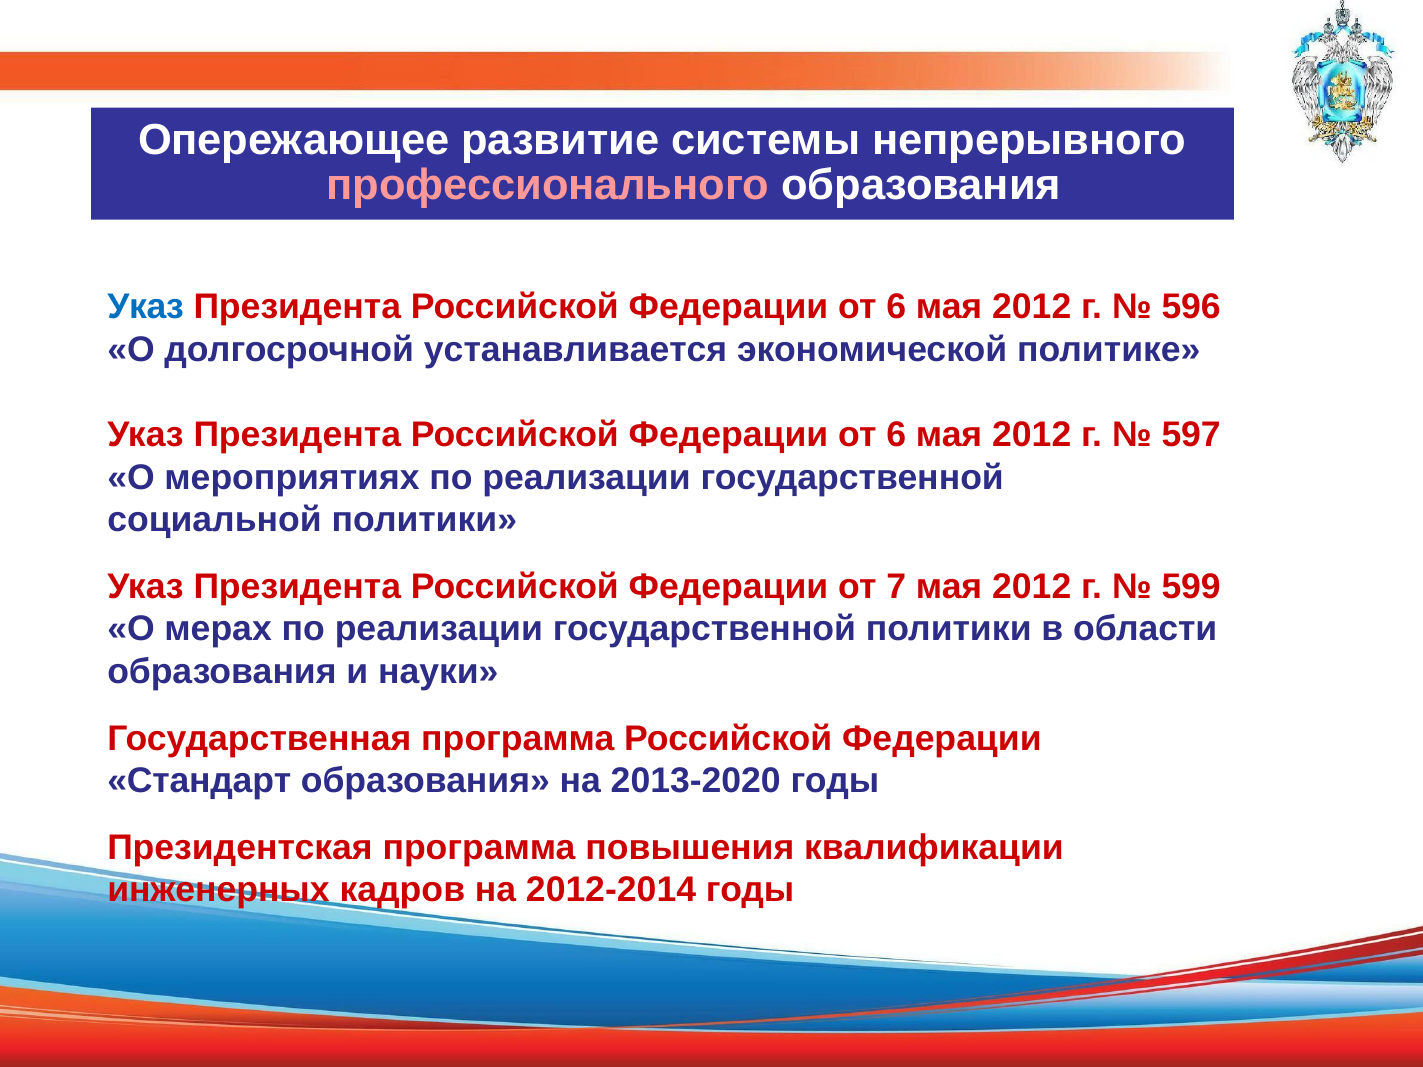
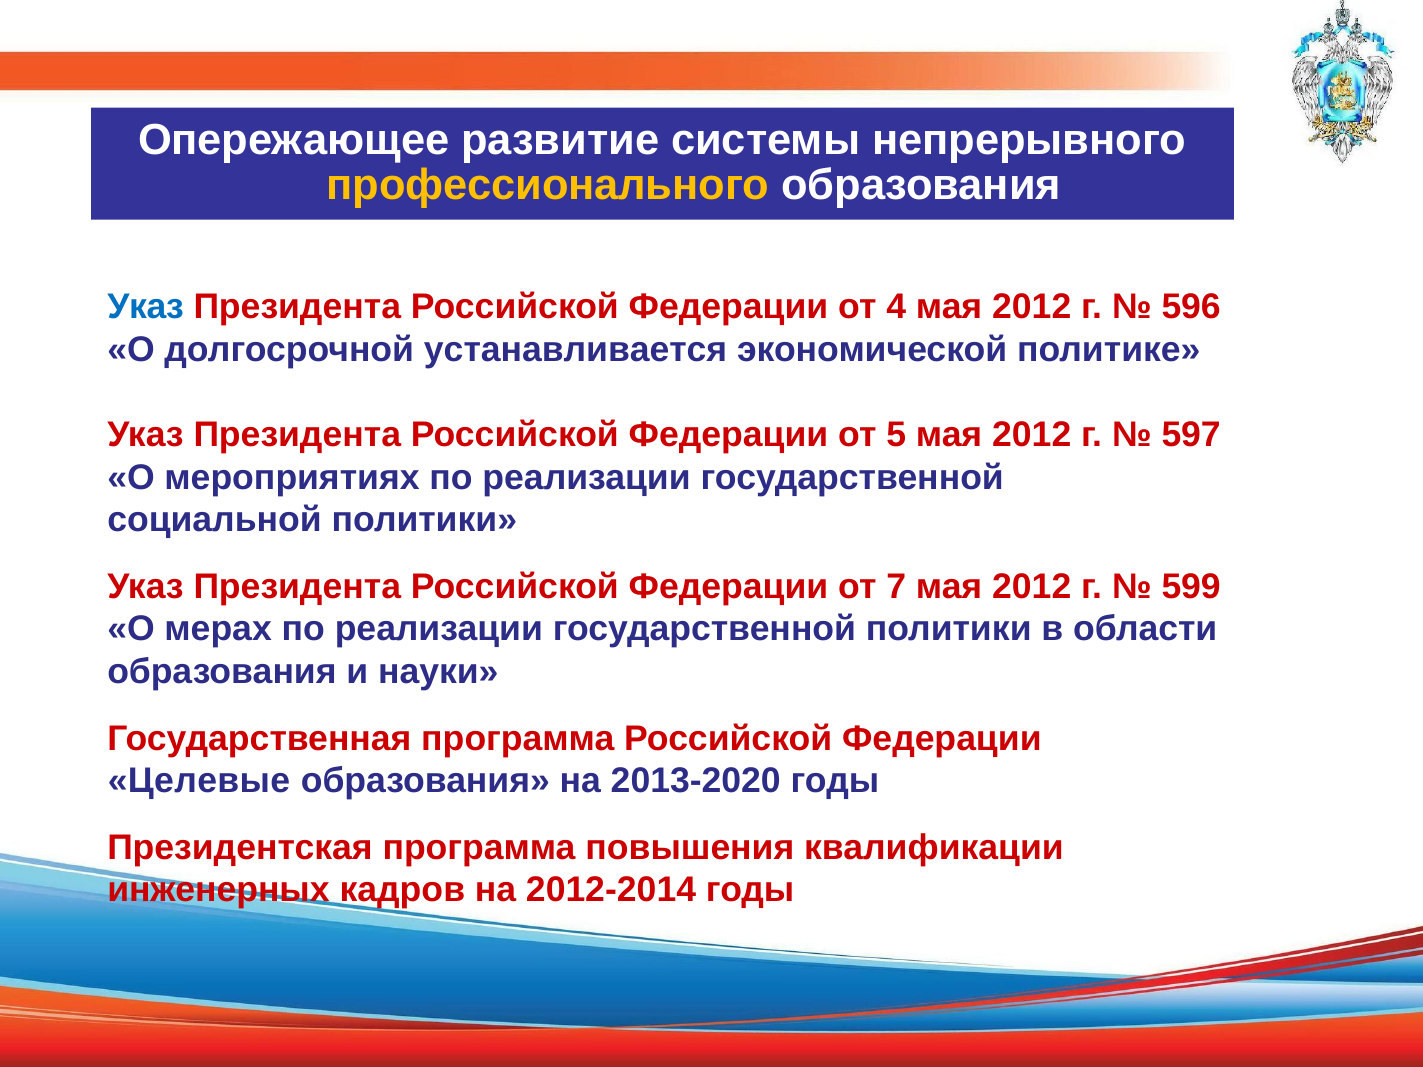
профессионального colour: pink -> yellow (548, 185)
6: 6 -> 4 (896, 307)
6: 6 -> 5 (896, 435)
Стандарт: Стандарт -> Целевые (199, 781)
